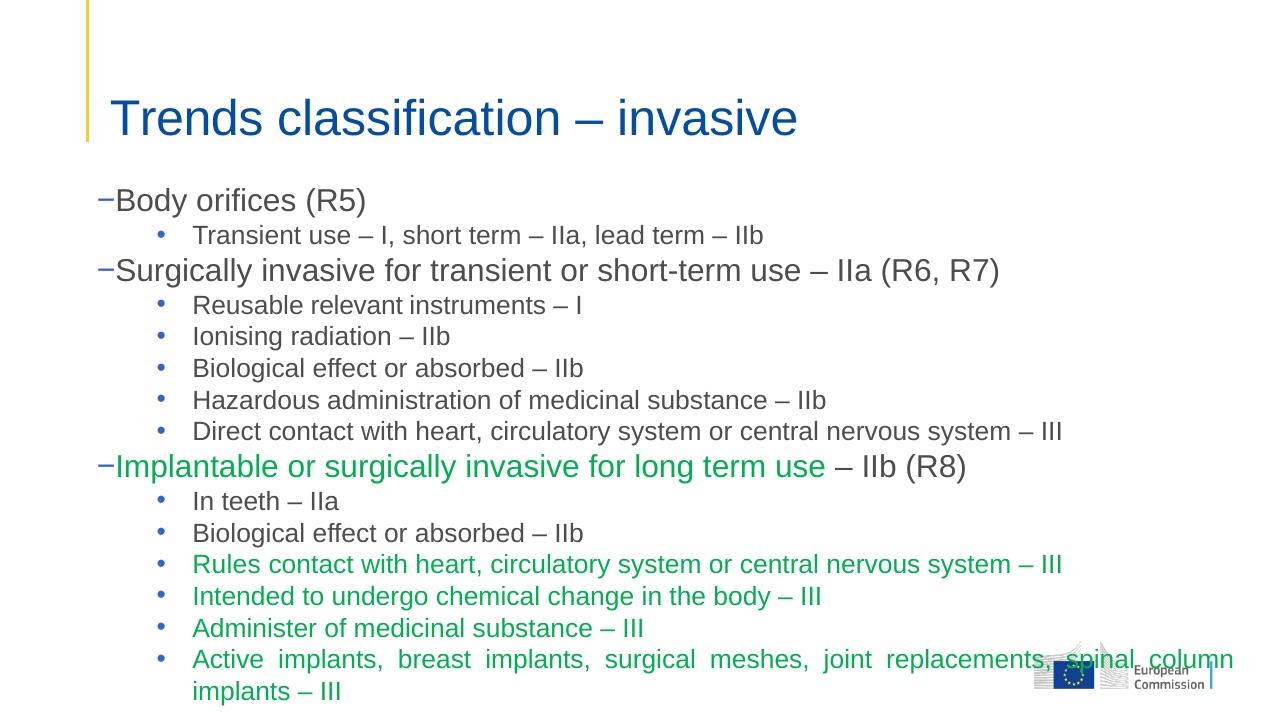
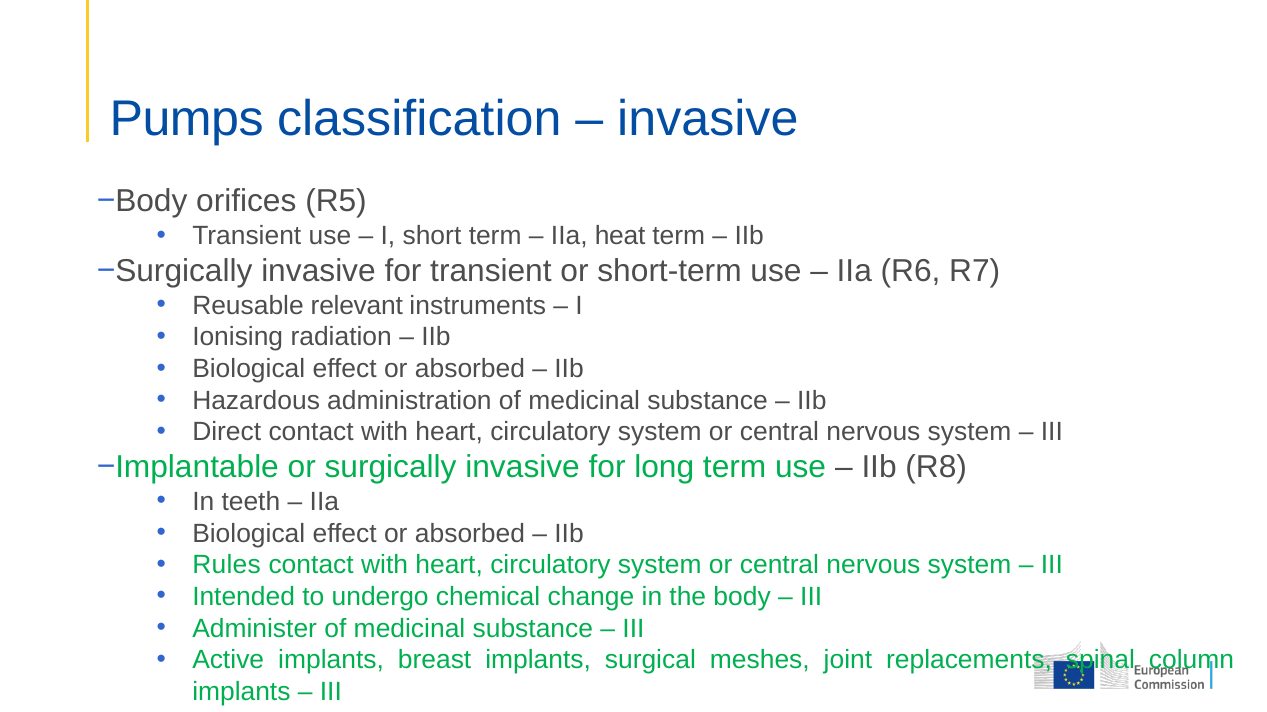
Trends: Trends -> Pumps (187, 119)
lead: lead -> heat (620, 236)
